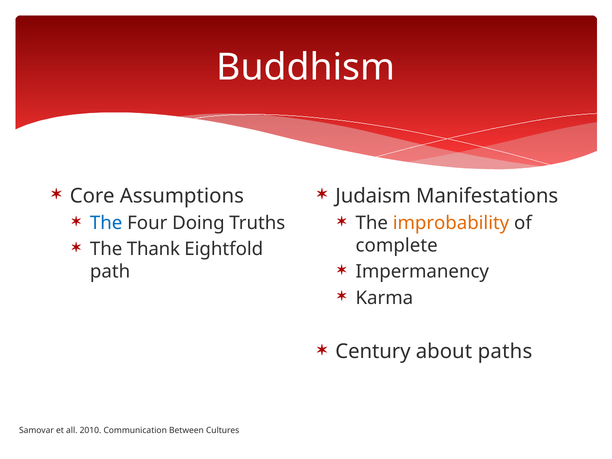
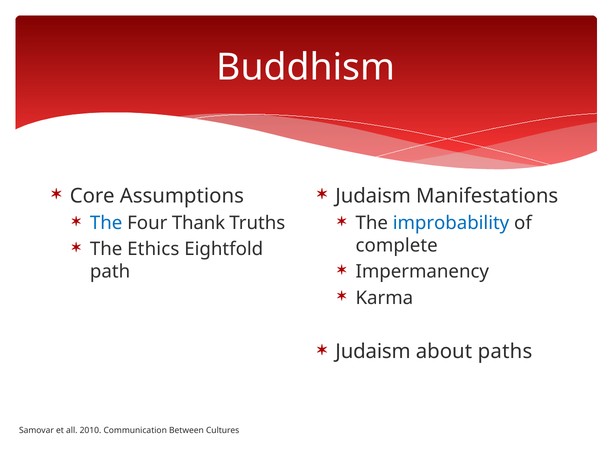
Doing: Doing -> Thank (198, 223)
improbability colour: orange -> blue (451, 223)
Thank: Thank -> Ethics (153, 249)
Century: Century -> Judaism (373, 352)
